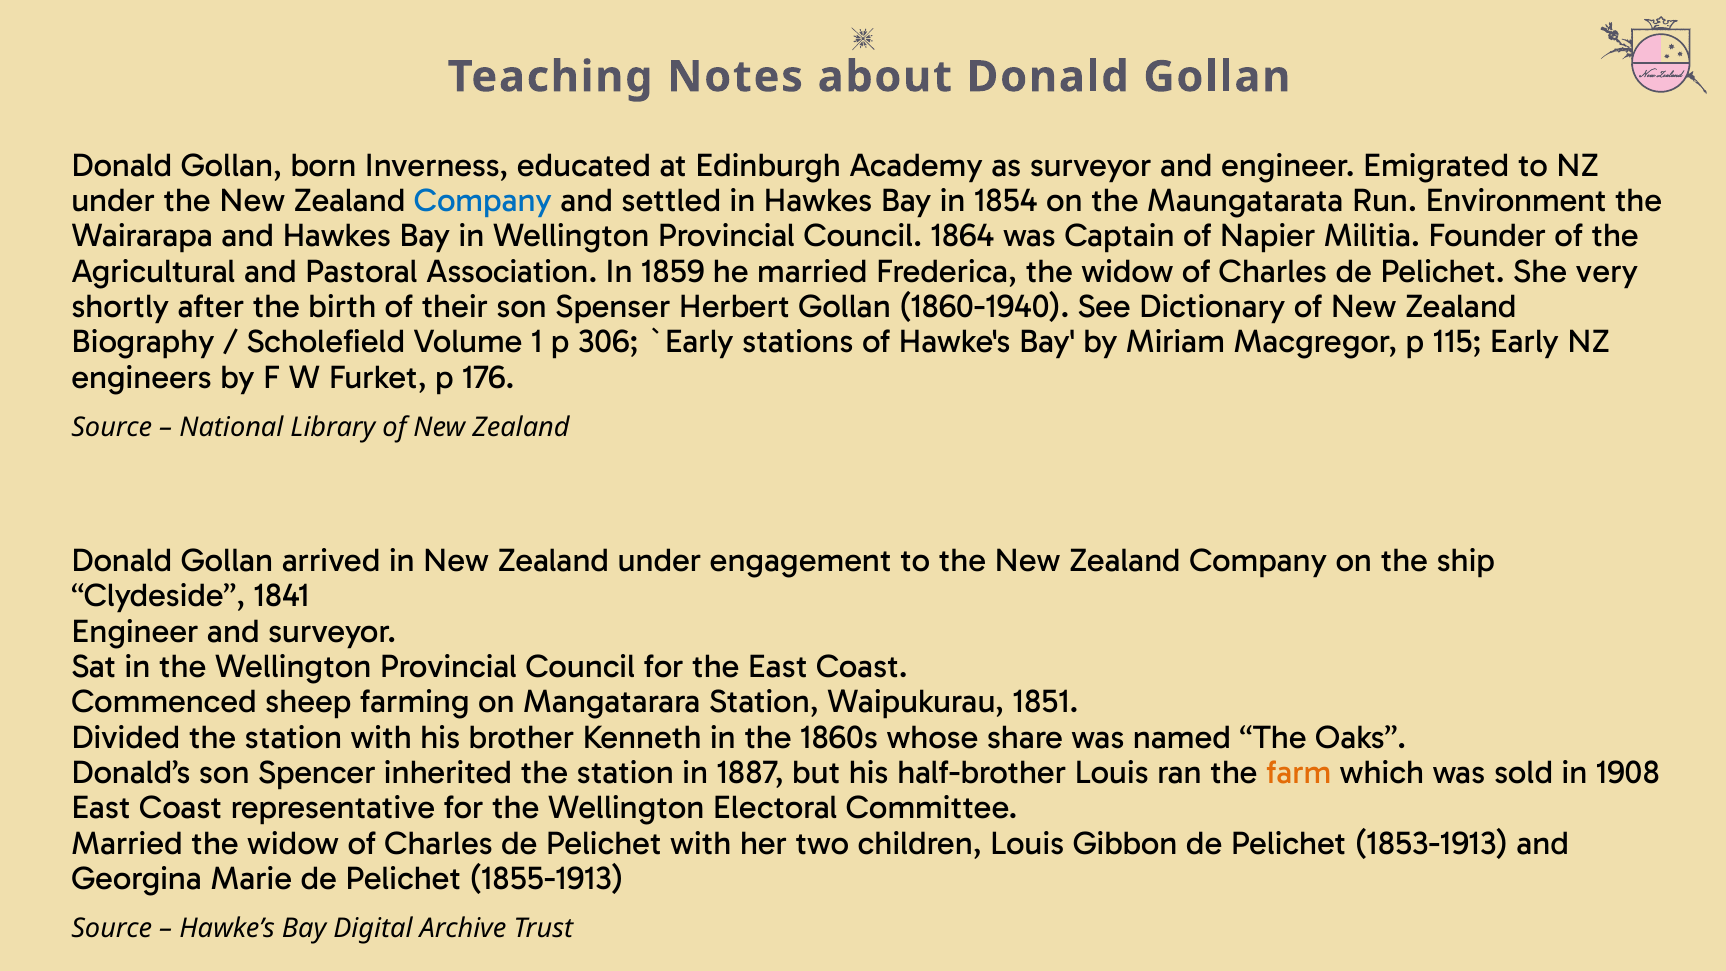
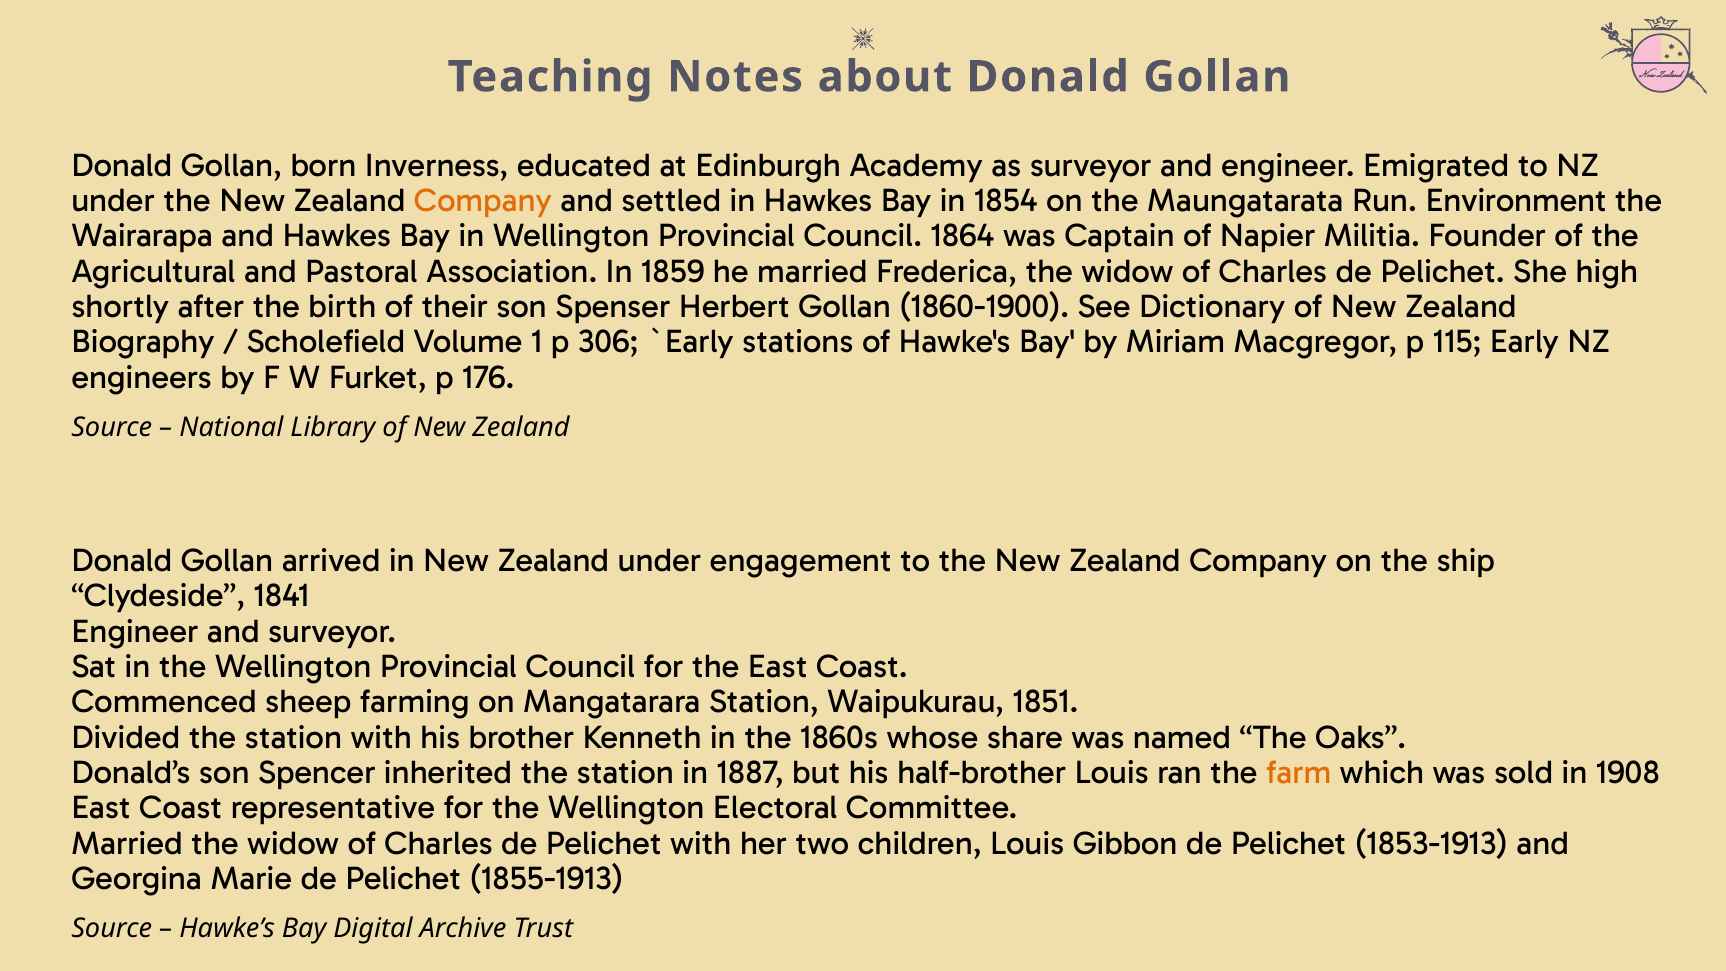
Company colour: blue -> orange (483, 201)
very: very -> high (1607, 271)
1860-1940: 1860-1940 -> 1860-1900 (984, 307)
